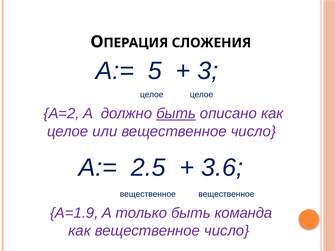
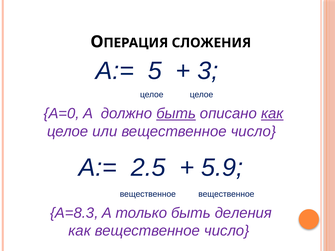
A=2: A=2 -> A=0 (62, 114)
как underline: none -> present (272, 114)
3.6: 3.6 -> 5.9 (222, 168)
A=1.9: A=1.9 -> A=8.3 (74, 213)
команда: команда -> деления (243, 213)
